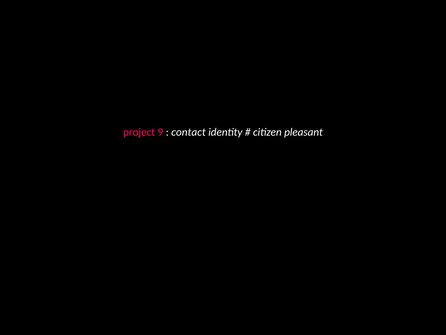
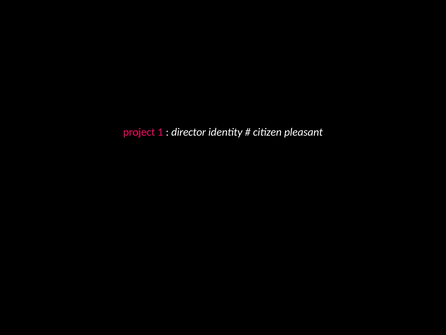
9: 9 -> 1 (160, 132)
contact: contact -> director (189, 132)
